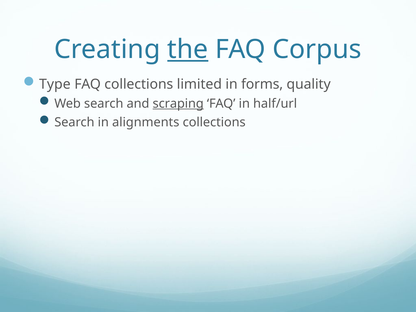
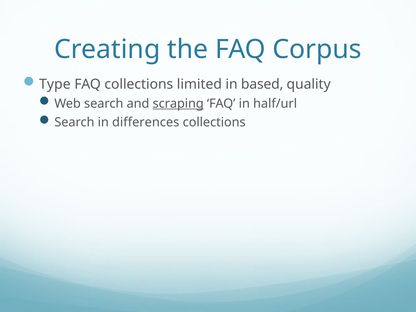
the underline: present -> none (188, 50)
forms: forms -> based (262, 84)
alignments: alignments -> differences (146, 122)
